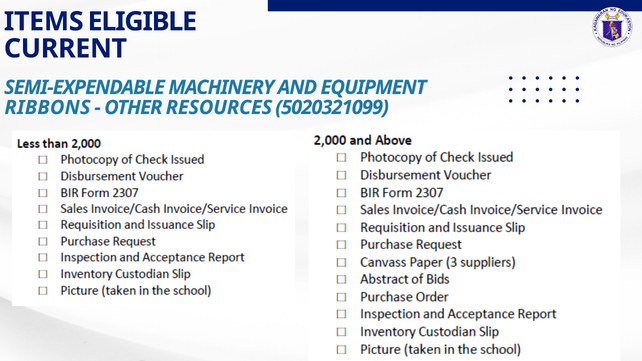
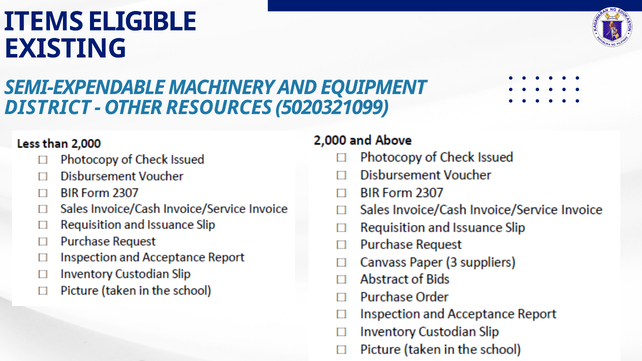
CURRENT: CURRENT -> EXISTING (65, 49)
RIBBONS: RIBBONS -> DISTRICT (47, 108)
